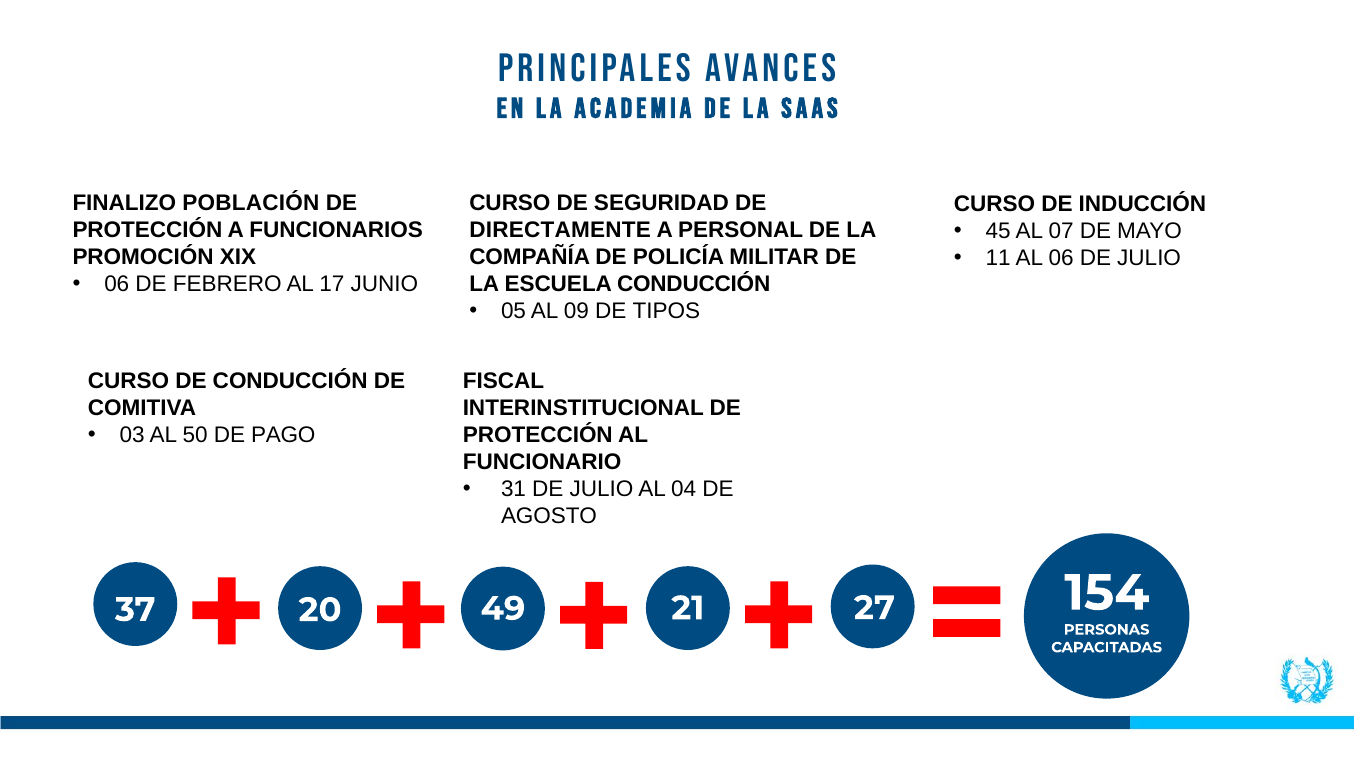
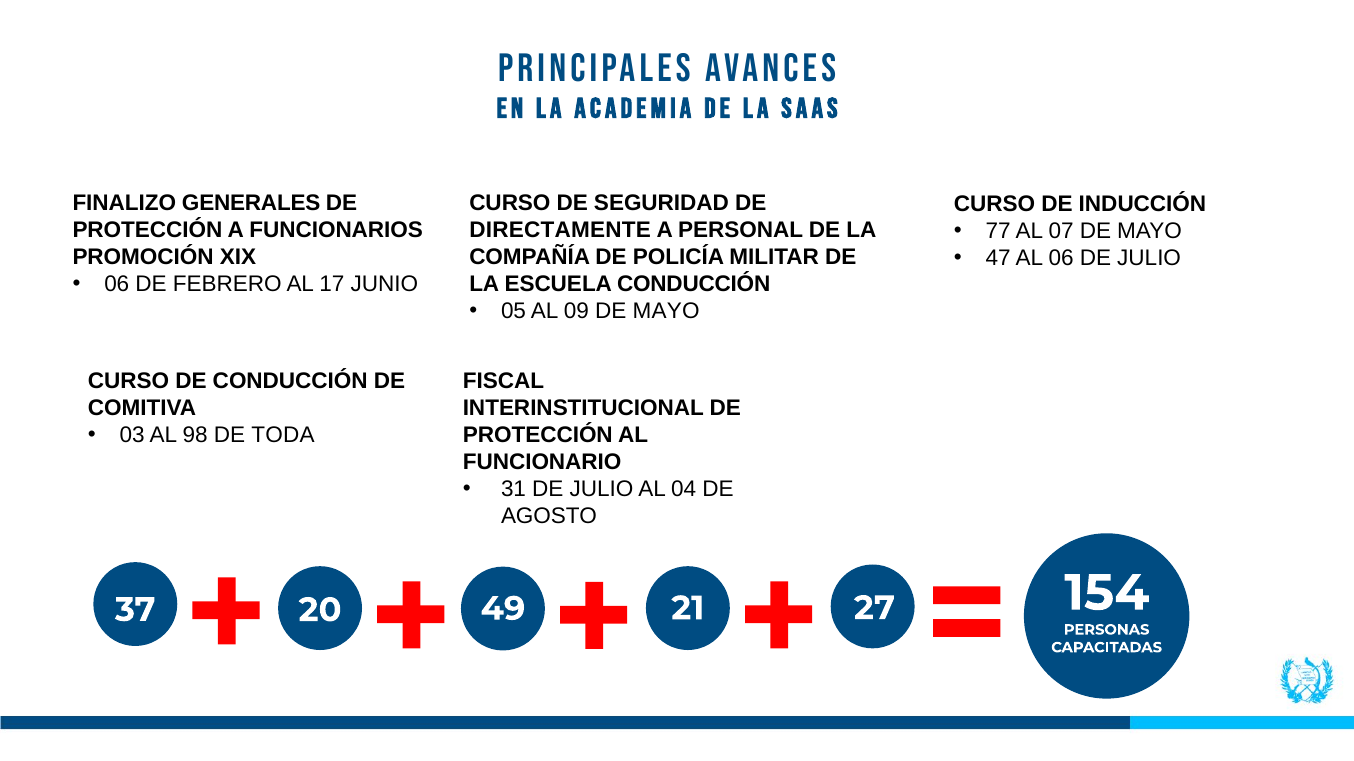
POBLACIÓN: POBLACIÓN -> GENERALES (251, 203)
45: 45 -> 77 (998, 232)
11: 11 -> 47 (998, 259)
09 DE TIPOS: TIPOS -> MAYO (666, 311)
50: 50 -> 98 (195, 436)
PAGO: PAGO -> TODA (283, 436)
